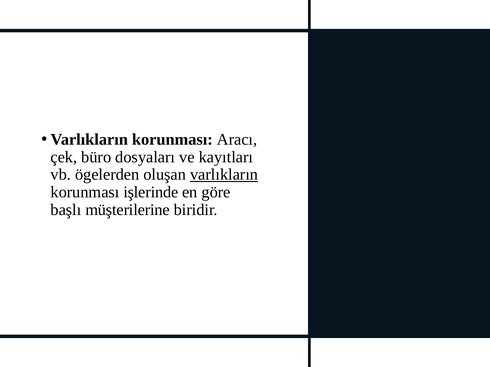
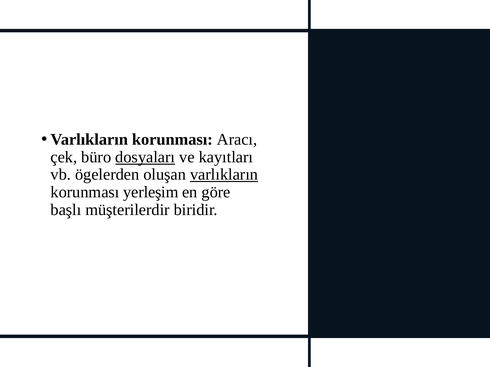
dosyaları underline: none -> present (145, 157)
işlerinde: işlerinde -> yerleşim (151, 192)
müşterilerine: müşterilerine -> müşterilerdir (128, 210)
